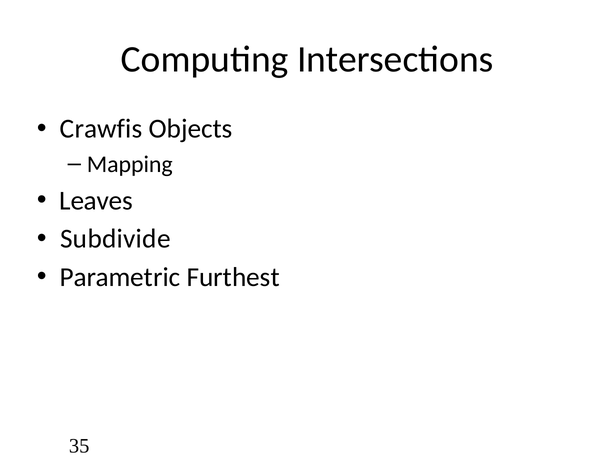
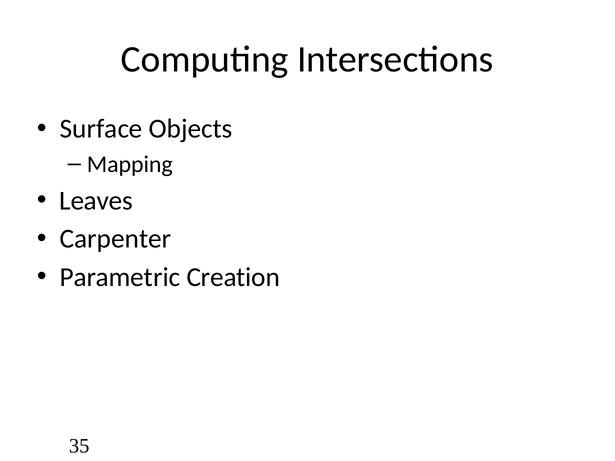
Crawfis: Crawfis -> Surface (101, 129)
Subdivide: Subdivide -> Carpenter (116, 239)
Furthest: Furthest -> Creation (233, 277)
